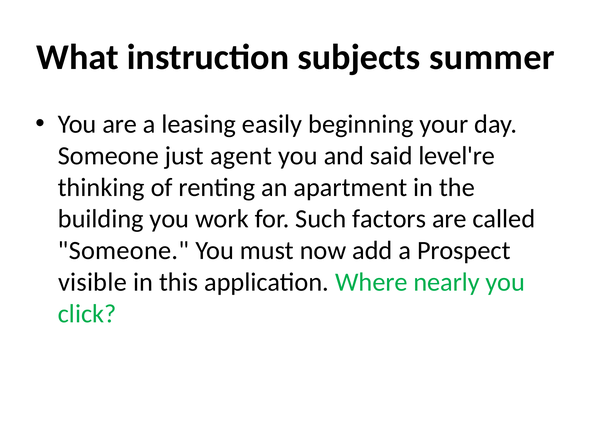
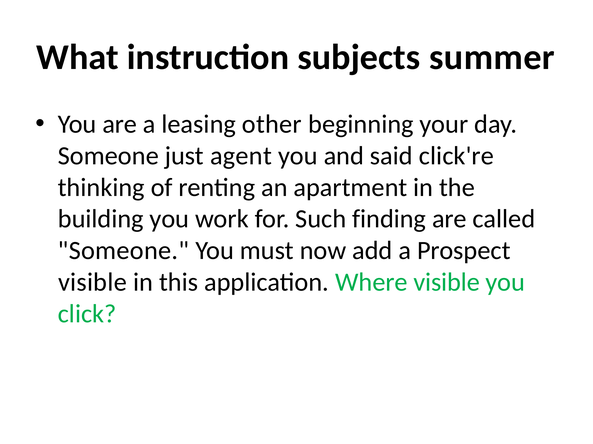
easily: easily -> other (272, 124)
level're: level're -> click're (456, 156)
factors: factors -> finding (389, 219)
Where nearly: nearly -> visible (447, 283)
